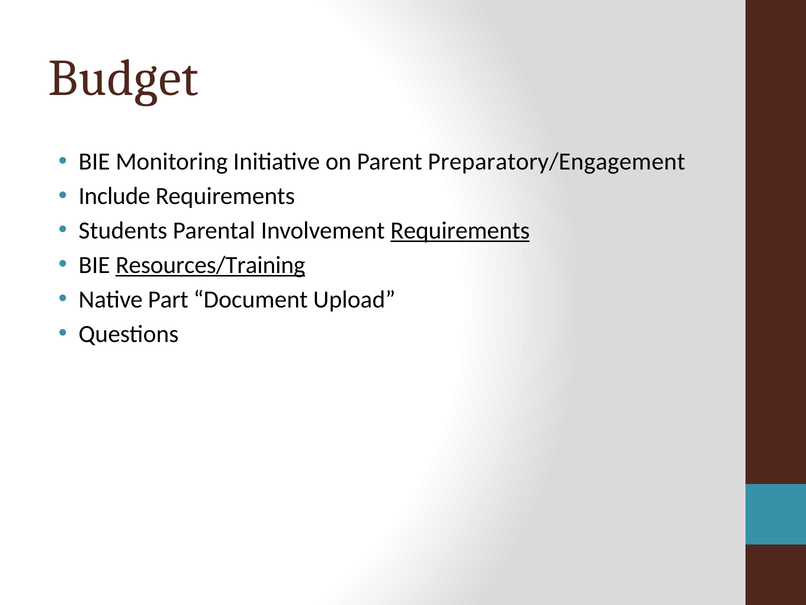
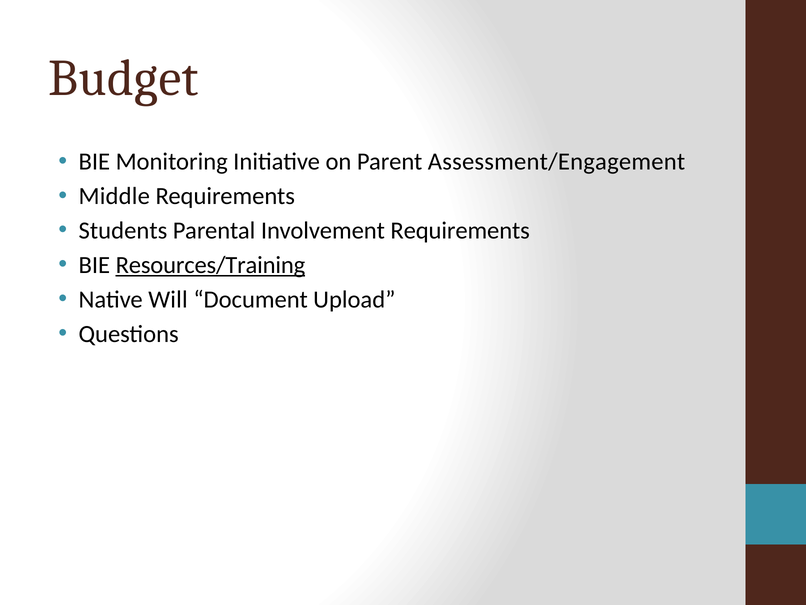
Preparatory/Engagement: Preparatory/Engagement -> Assessment/Engagement (556, 162)
Include: Include -> Middle (114, 196)
Requirements underline: present -> none (460, 231)
Part: Part -> Will (168, 299)
